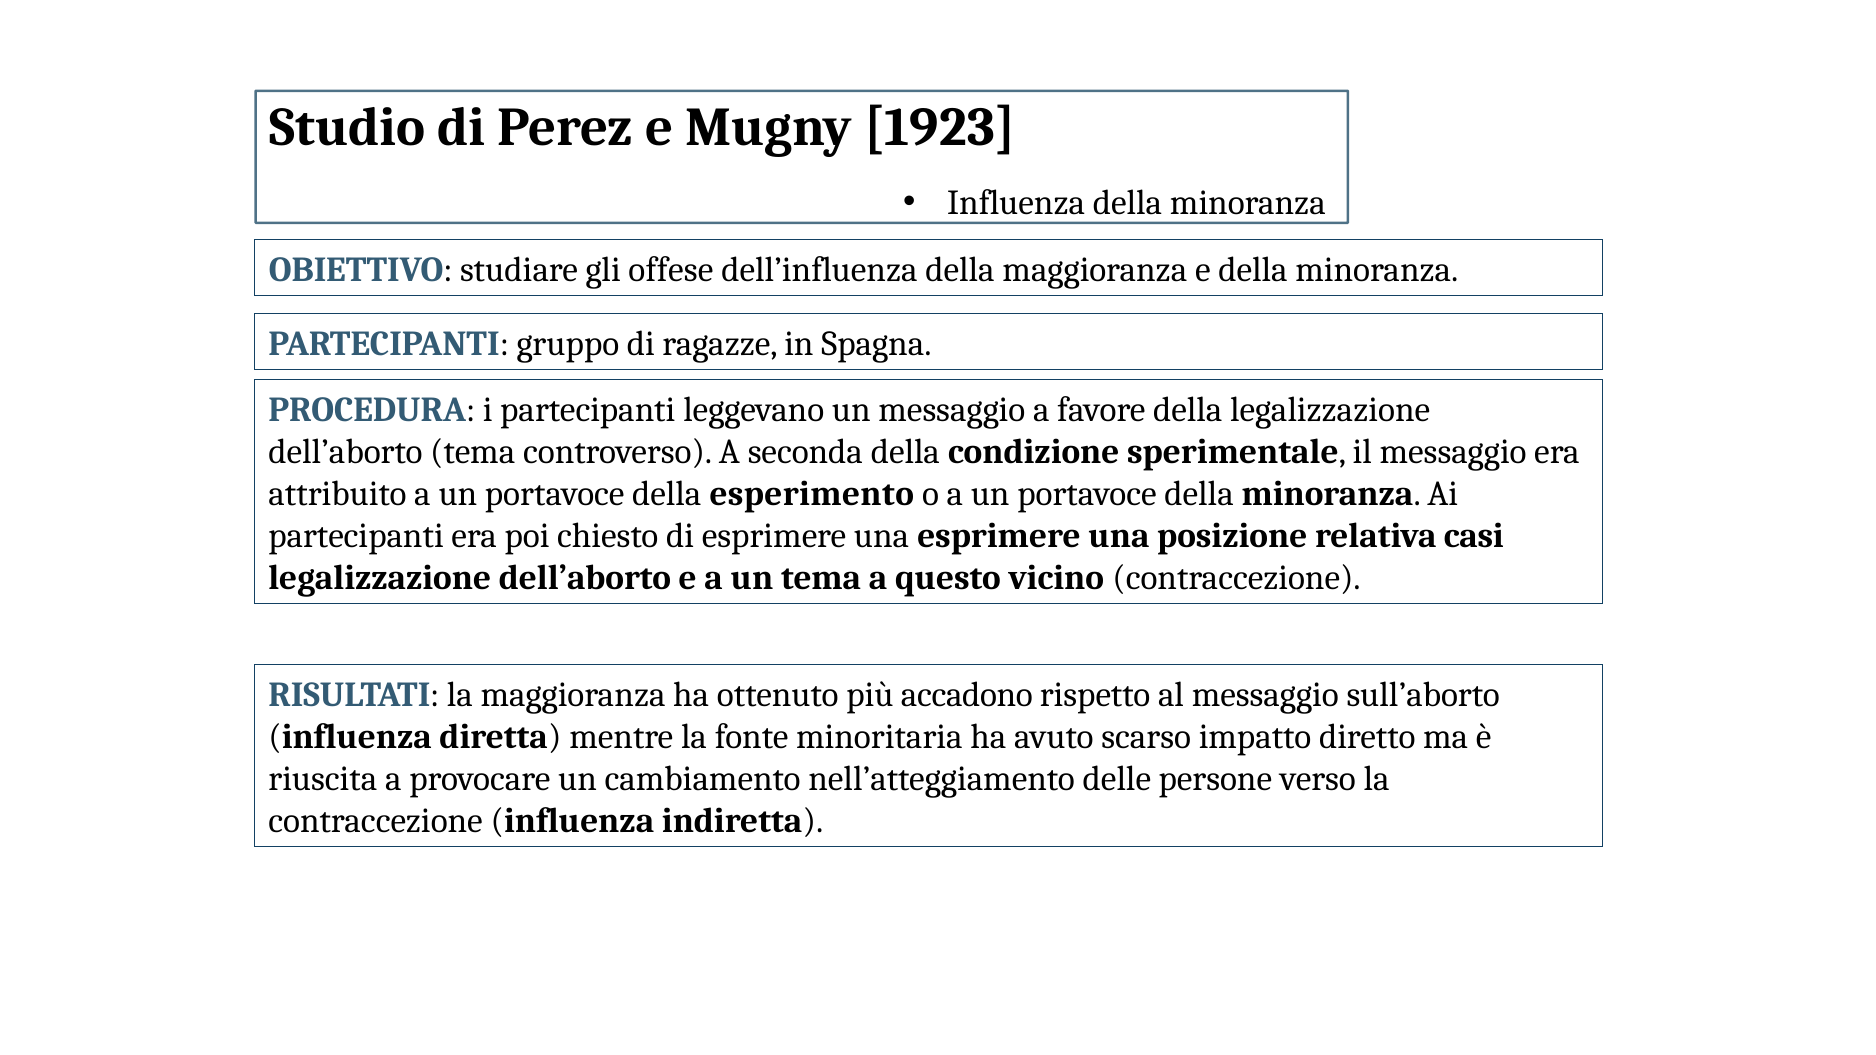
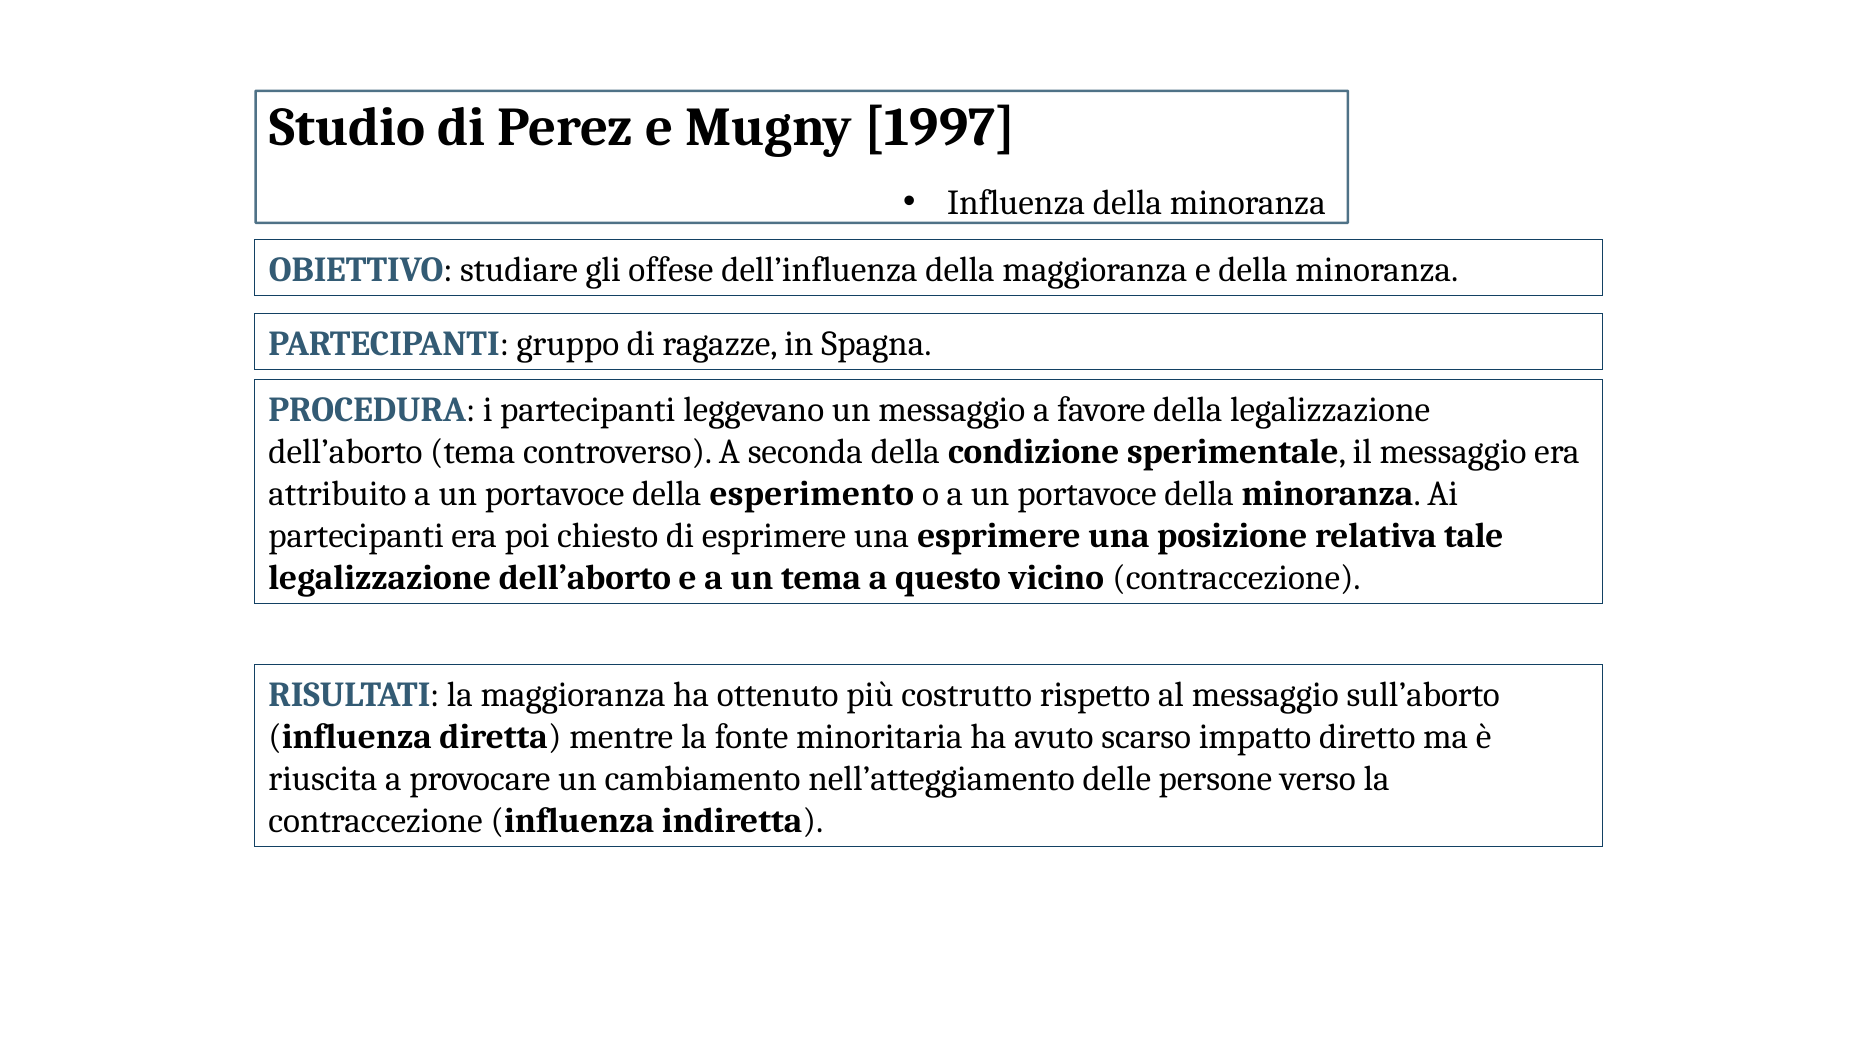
1923: 1923 -> 1997 (940, 128)
casi: casi -> tale (1474, 536)
accadono: accadono -> costrutto (967, 695)
